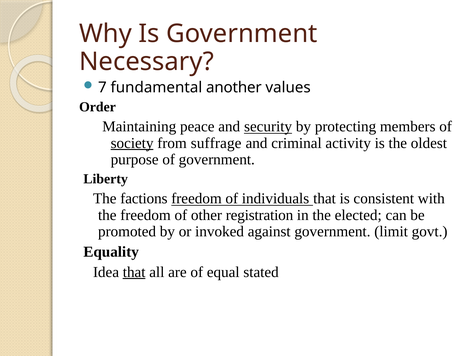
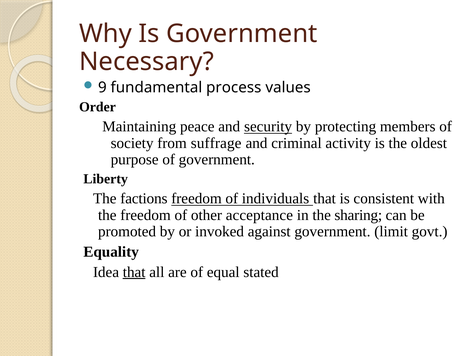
7: 7 -> 9 (102, 88)
another: another -> process (234, 88)
society underline: present -> none (132, 143)
registration: registration -> acceptance (259, 215)
elected: elected -> sharing (358, 215)
